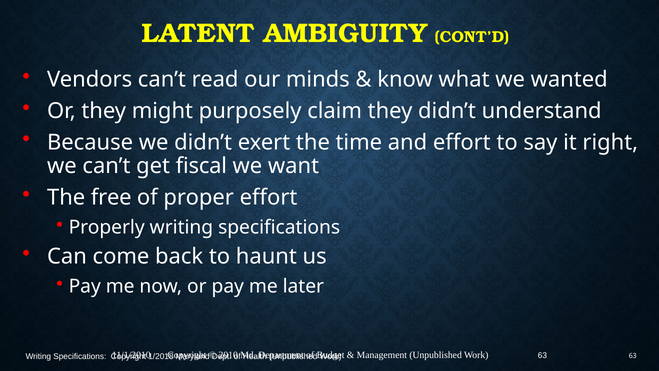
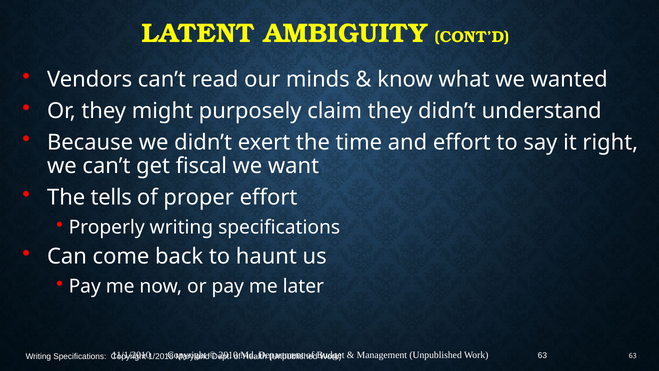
free: free -> tells (111, 197)
